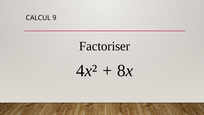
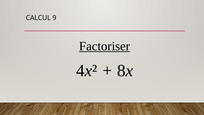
Factoriser underline: none -> present (105, 46)
